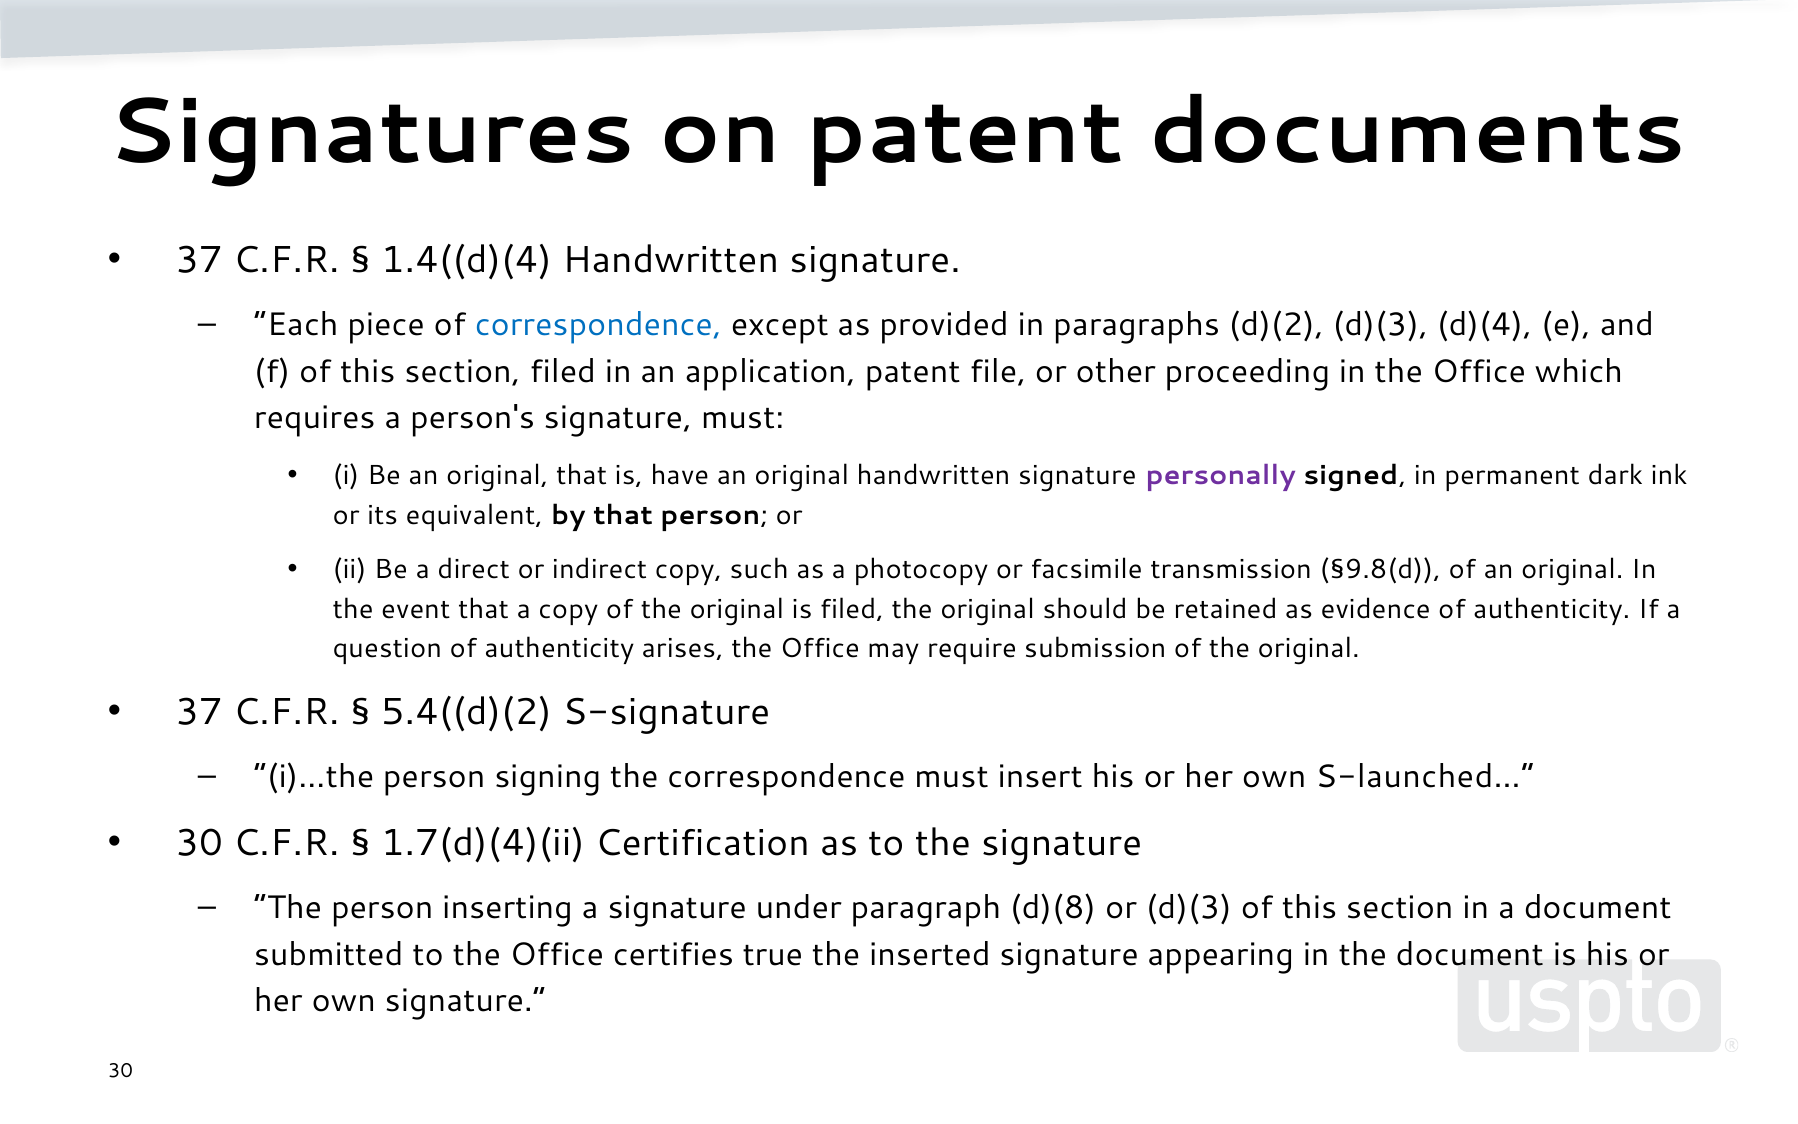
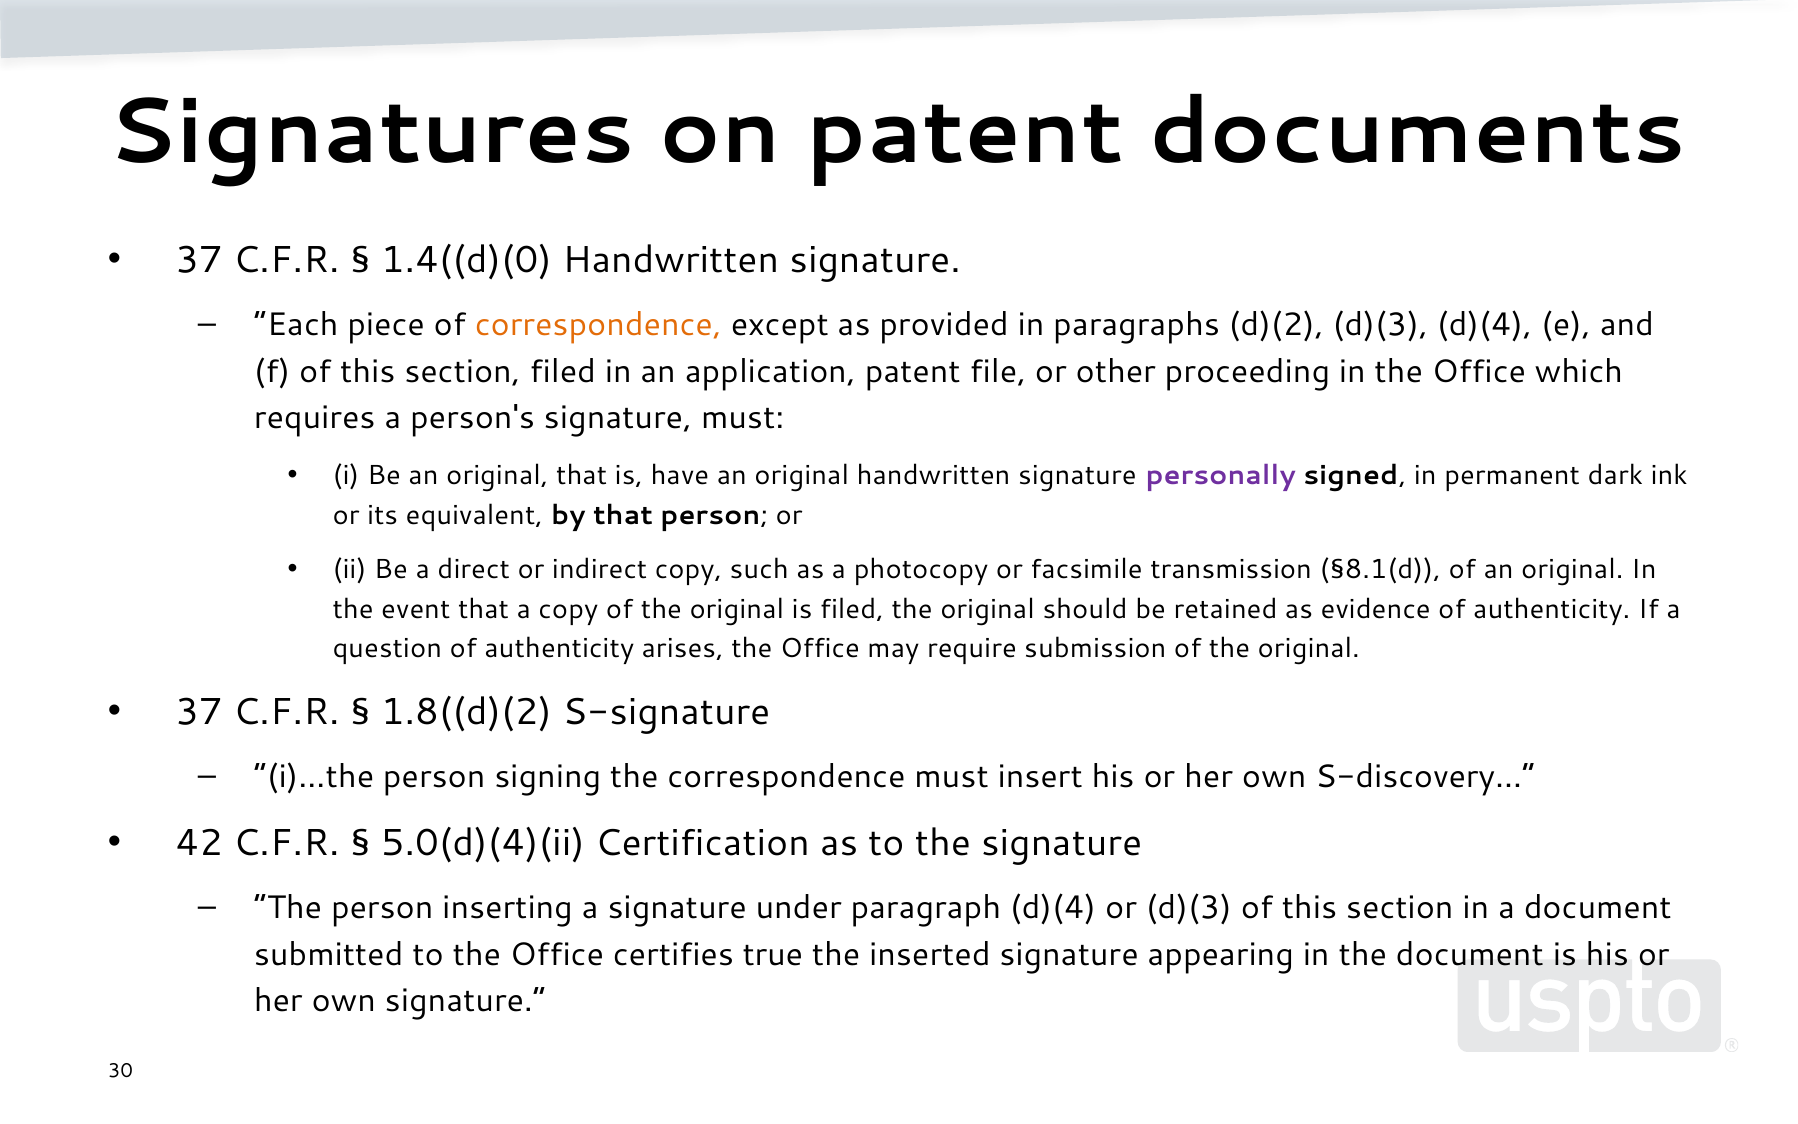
1.4((d)(4: 1.4((d)(4 -> 1.4((d)(0 (466, 260)
correspondence colour: blue -> orange (598, 324)
§9.8(d: §9.8(d -> §8.1(d (1380, 569)
5.4((d)(2: 5.4((d)(2 -> 1.8((d)(2 (466, 712)
S-launched…: S-launched… -> S-discovery… (1425, 777)
30: 30 -> 42 (199, 843)
1.7(d)(4)(ii: 1.7(d)(4)(ii -> 5.0(d)(4)(ii (483, 843)
paragraph d)(8: d)(8 -> d)(4 (1053, 907)
